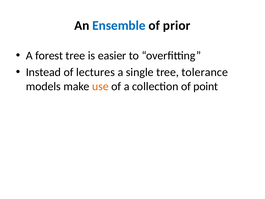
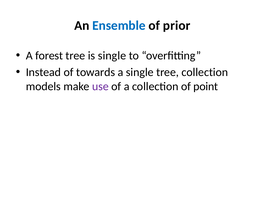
is easier: easier -> single (112, 56)
lectures: lectures -> towards (96, 72)
tree tolerance: tolerance -> collection (205, 72)
use colour: orange -> purple (100, 86)
